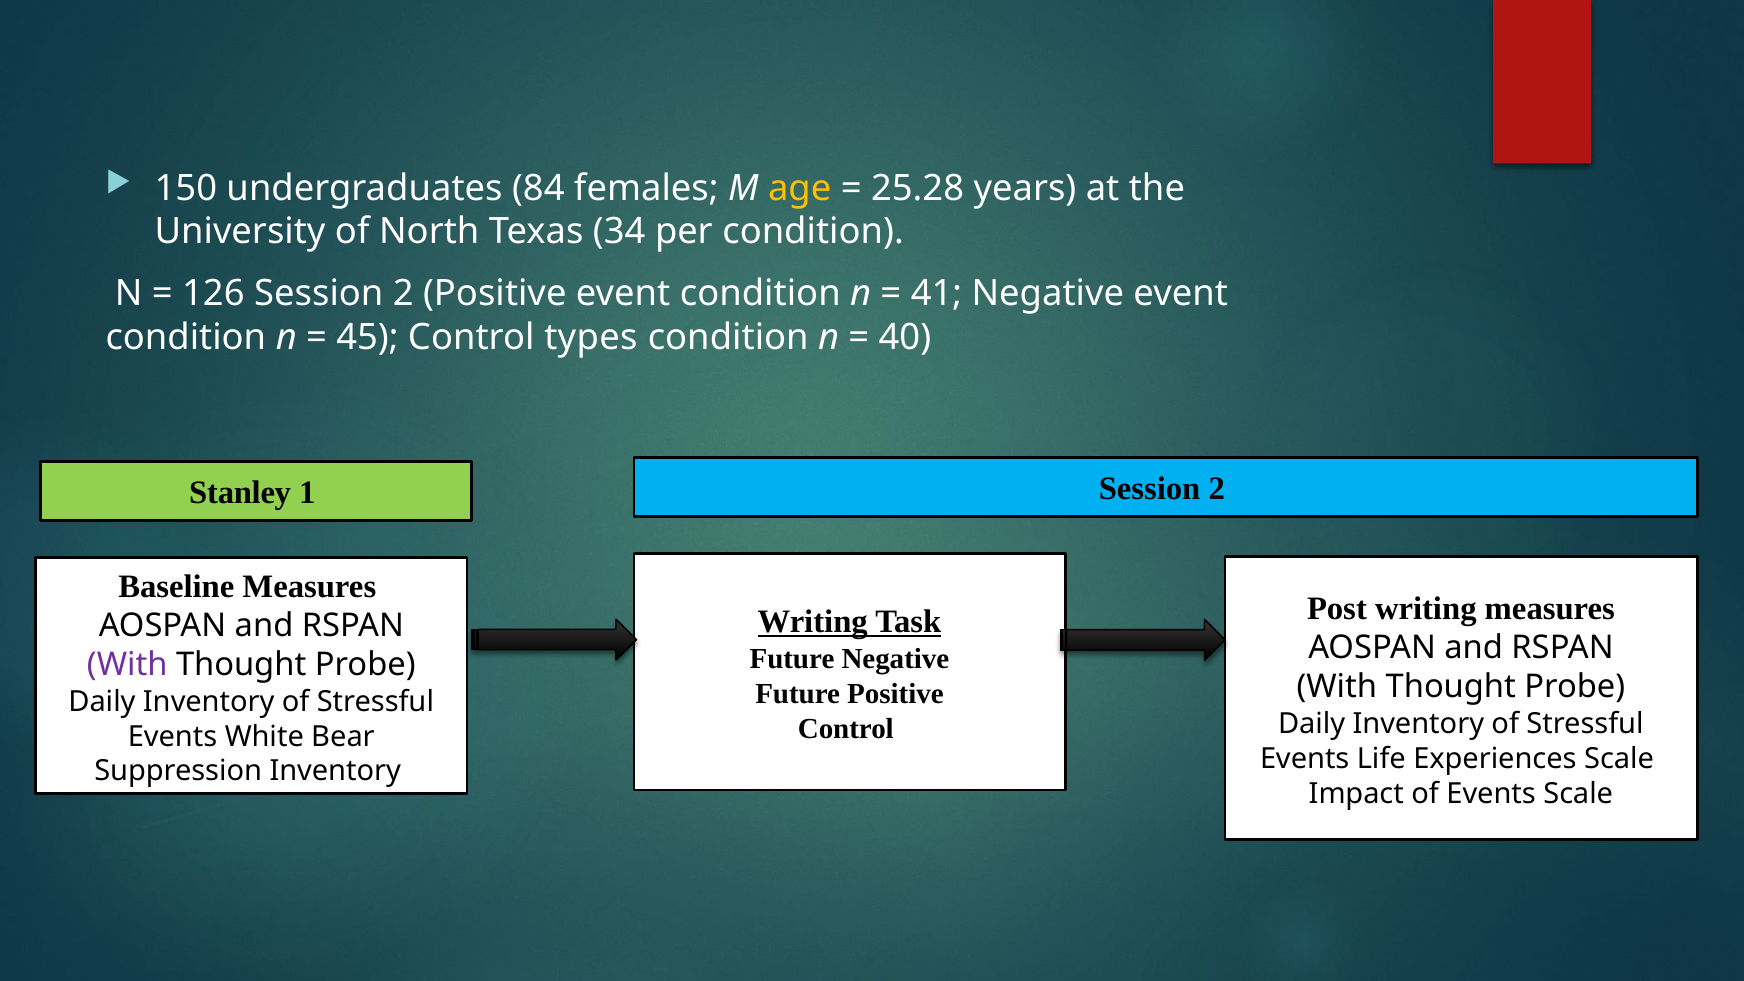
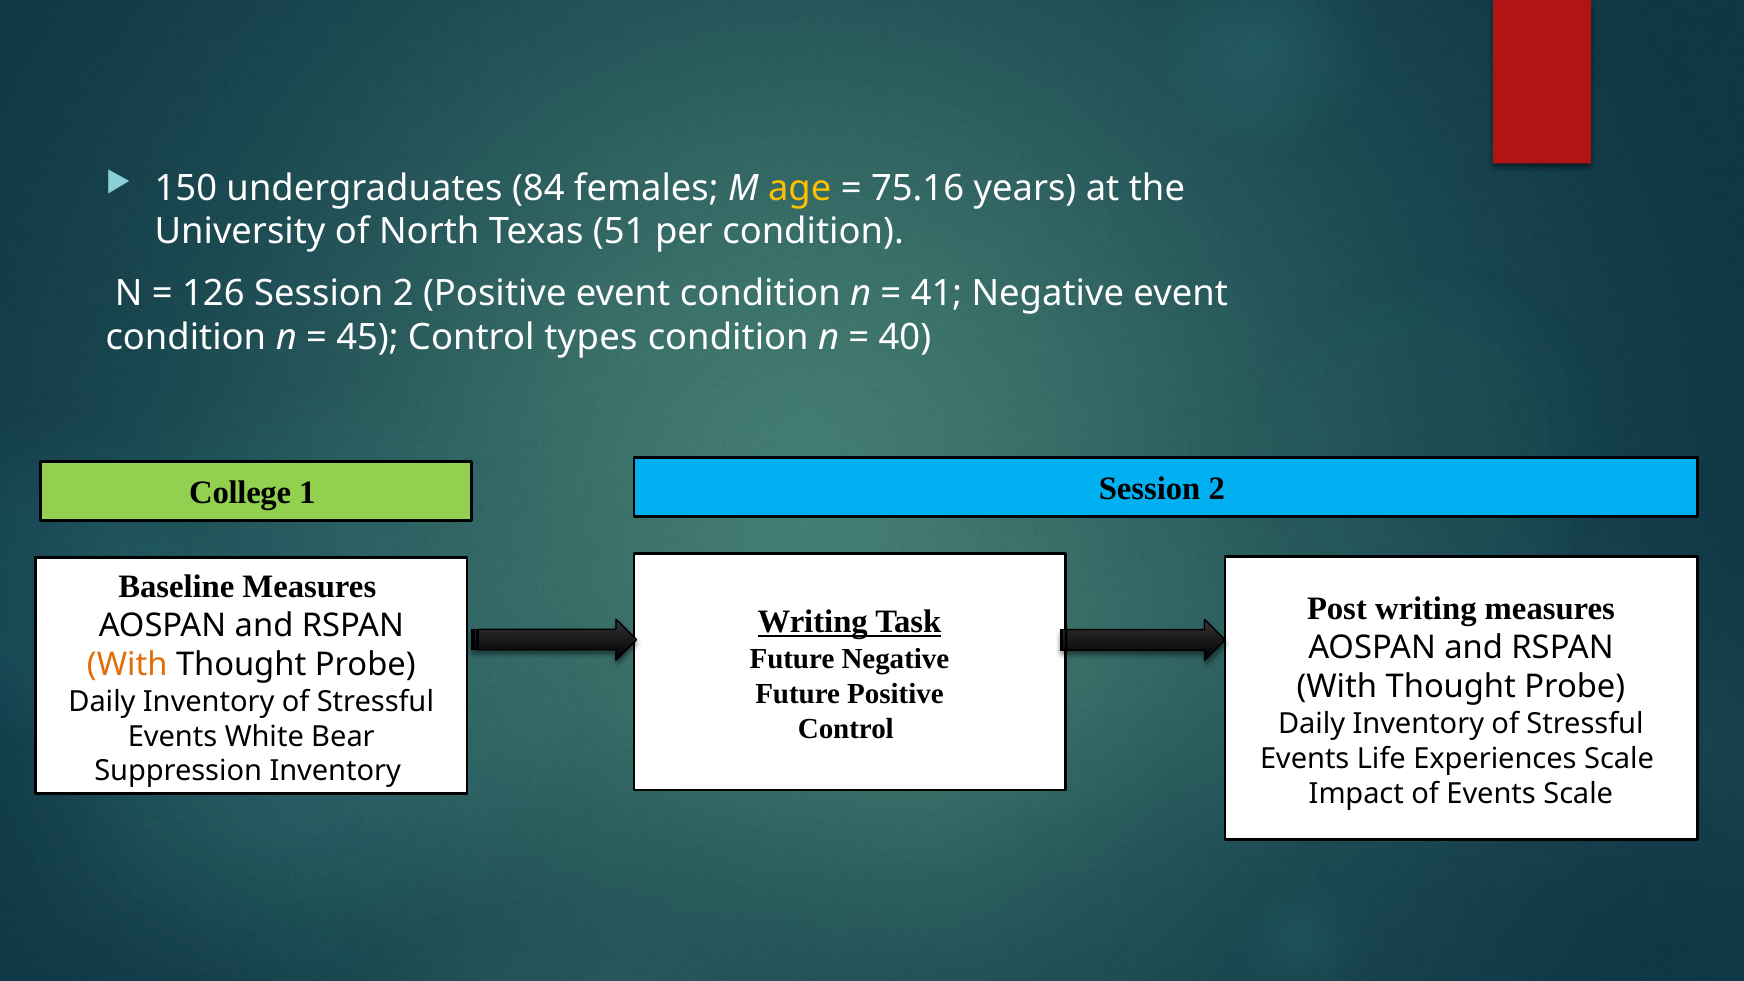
25.28: 25.28 -> 75.16 (918, 188)
34: 34 -> 51 (619, 232)
Stanley: Stanley -> College (240, 493)
With colour: purple -> orange (127, 665)
